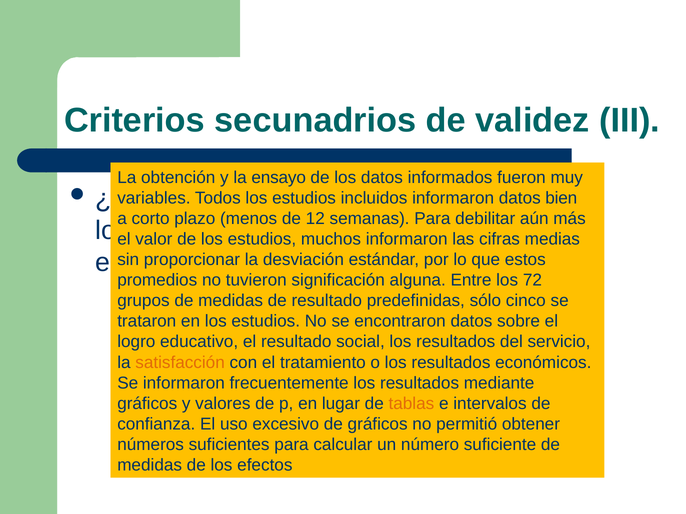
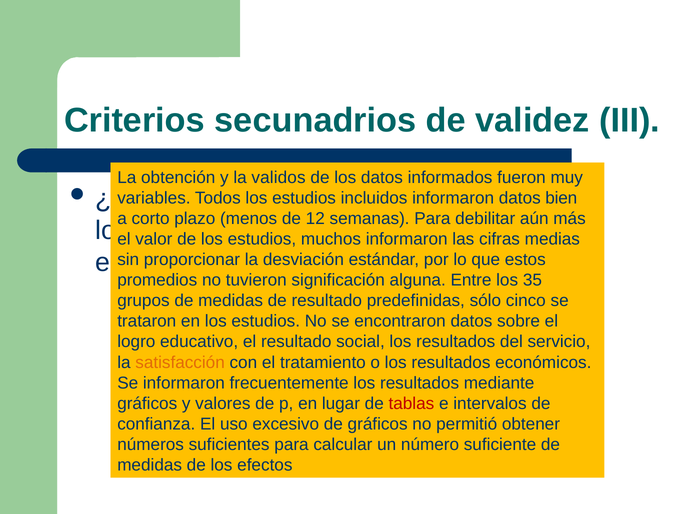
ensayo: ensayo -> validos (279, 178)
72: 72 -> 35 (532, 280)
tablas colour: orange -> red (411, 404)
